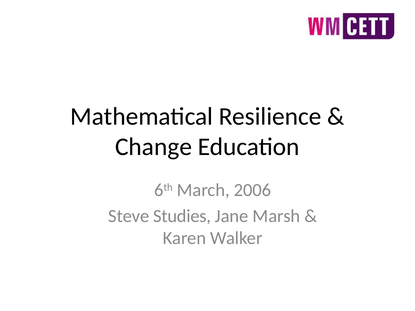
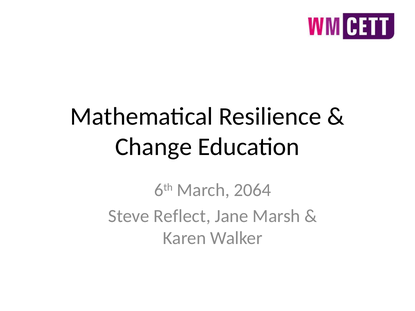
2006: 2006 -> 2064 (252, 190)
Studies: Studies -> Reflect (182, 216)
